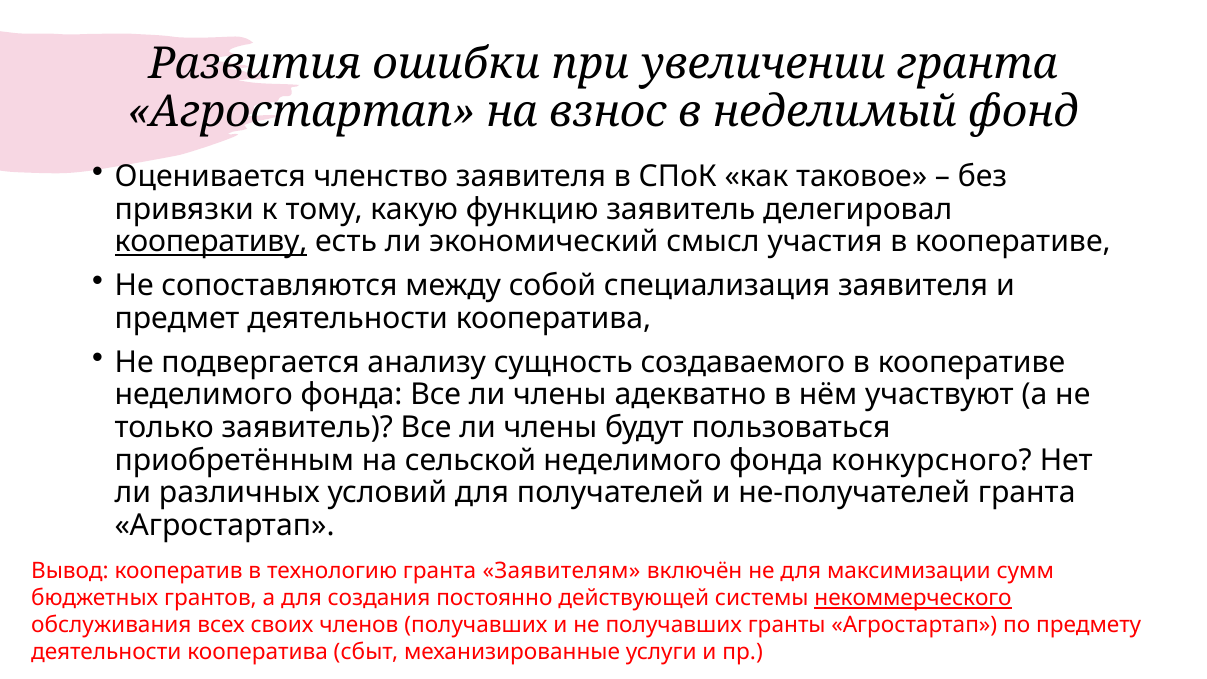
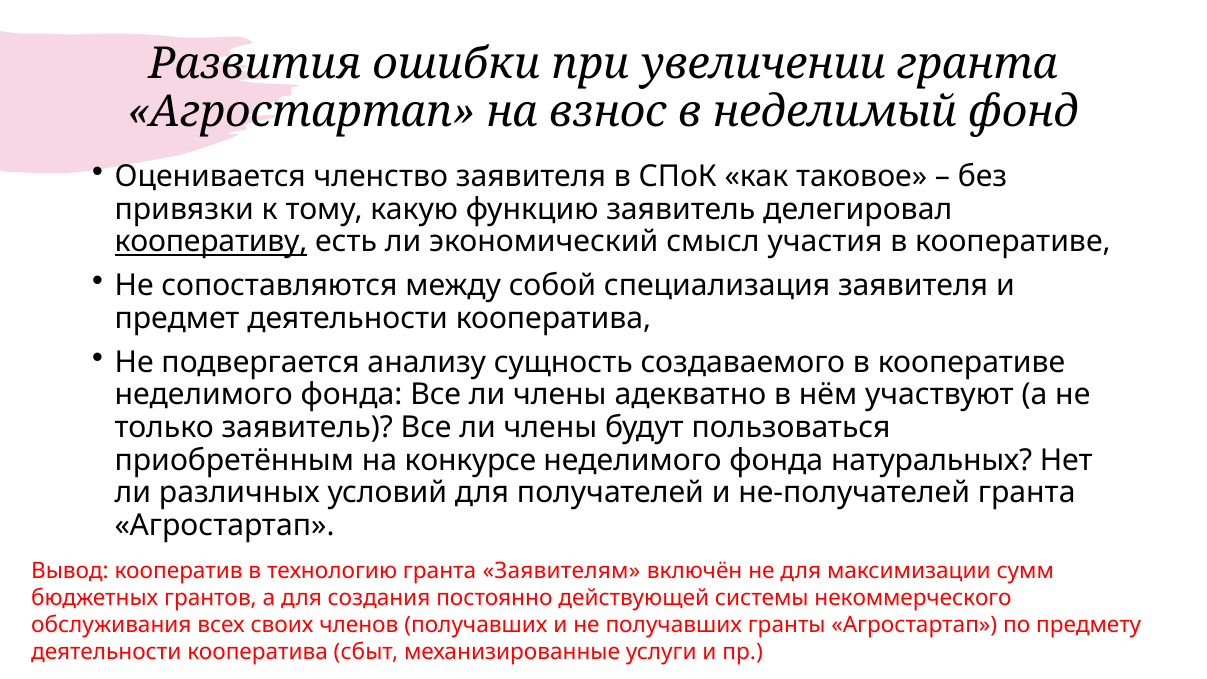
сельской: сельской -> конкурсе (471, 460)
конкурсного: конкурсного -> натуральных (932, 460)
некоммерческого underline: present -> none (913, 598)
